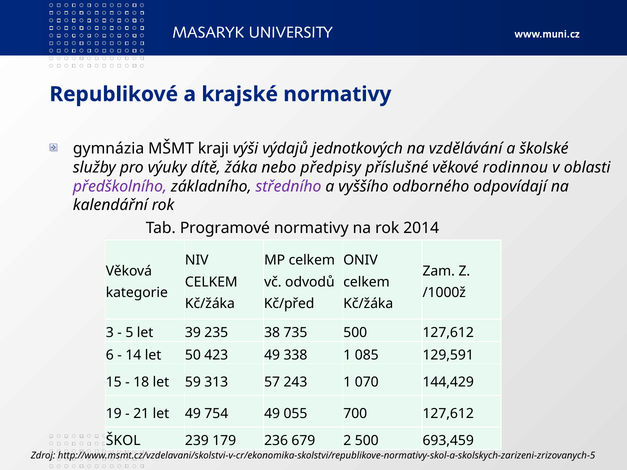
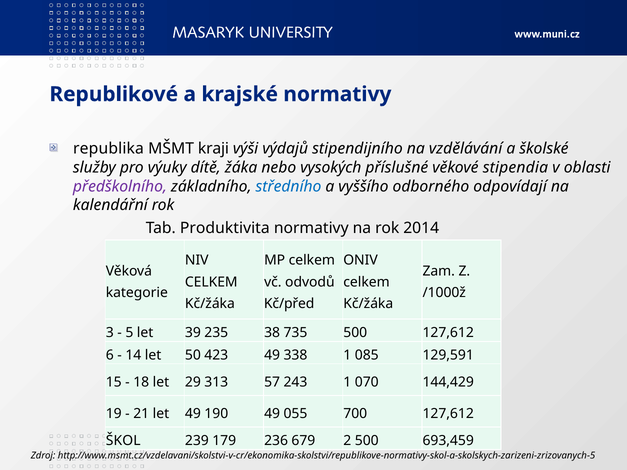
gymnázia: gymnázia -> republika (109, 149)
jednotkových: jednotkových -> stipendijního (357, 149)
předpisy: předpisy -> vysokých (331, 168)
rodinnou: rodinnou -> stipendia (515, 168)
středního colour: purple -> blue (288, 186)
Programové: Programové -> Produktivita (225, 228)
59: 59 -> 29 (193, 382)
754: 754 -> 190 (216, 414)
